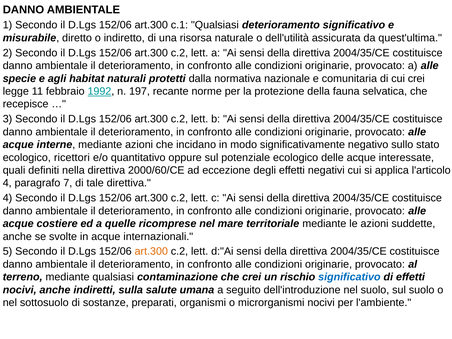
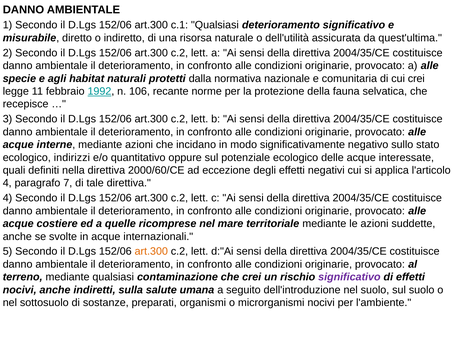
197: 197 -> 106 (140, 91)
ricettori: ricettori -> indirizzi (72, 158)
significativo colour: blue -> purple (349, 277)
